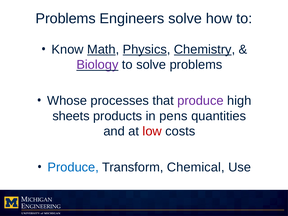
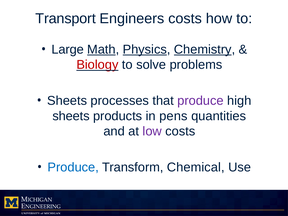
Problems: Problems -> Transport (66, 18)
Engineers solve: solve -> costs (185, 18)
Know: Know -> Large (68, 49)
Biology colour: purple -> red (97, 65)
Whose: Whose -> Sheets (67, 101)
low colour: red -> purple (152, 131)
